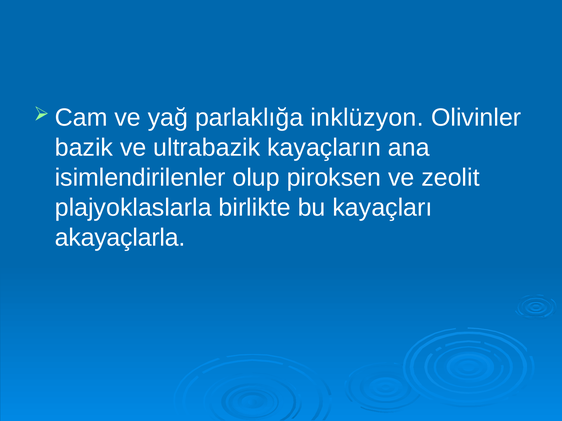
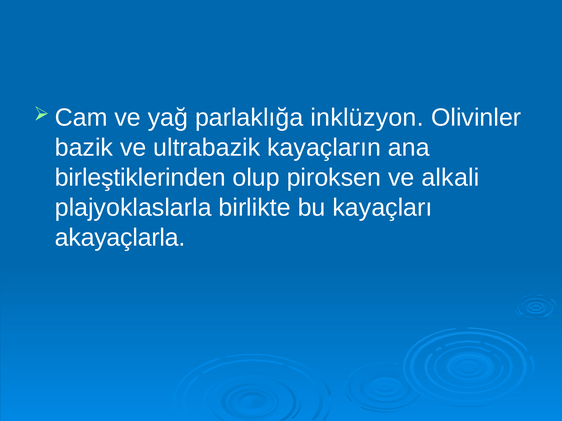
isimlendirilenler: isimlendirilenler -> birleştiklerinden (140, 178)
zeolit: zeolit -> alkali (450, 178)
